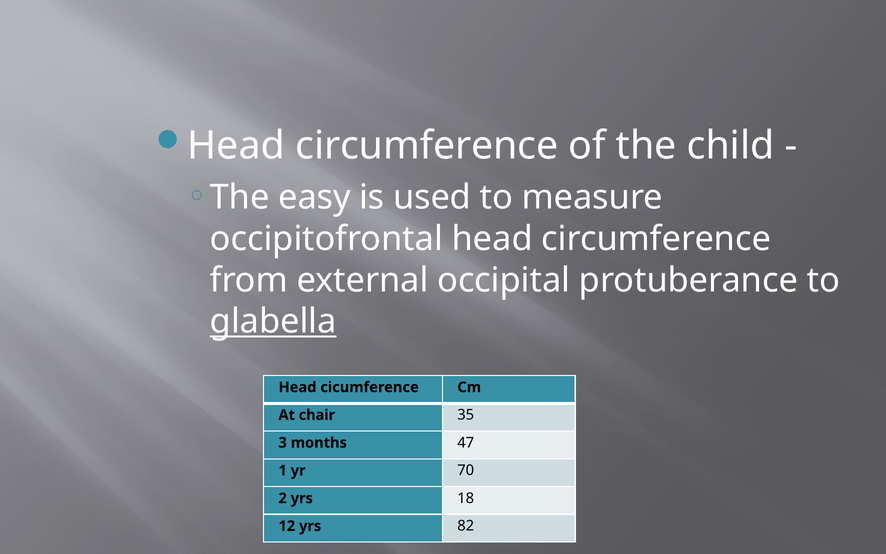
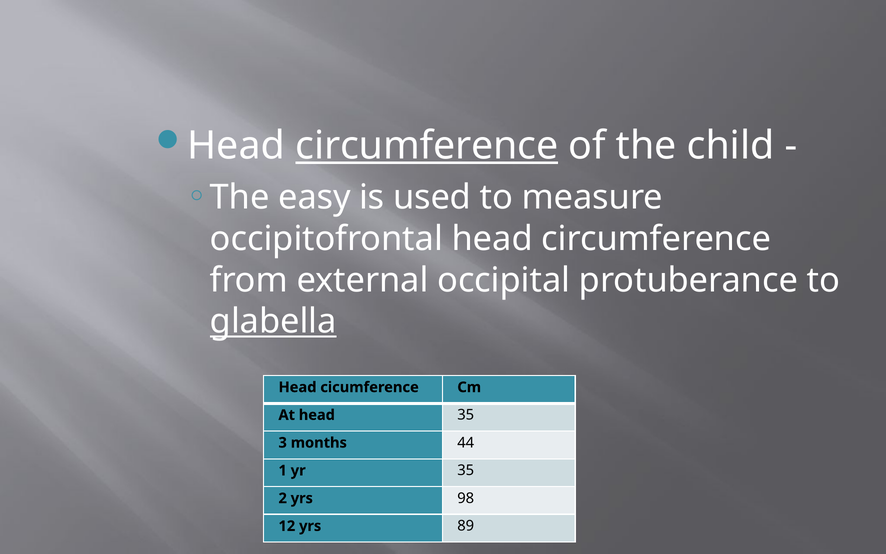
circumference underline: none -> present (427, 146)
At chair: chair -> head (317, 415)
47: 47 -> 44 (466, 443)
yr 70: 70 -> 35 (466, 470)
18: 18 -> 98 (466, 498)
82: 82 -> 89 (466, 526)
